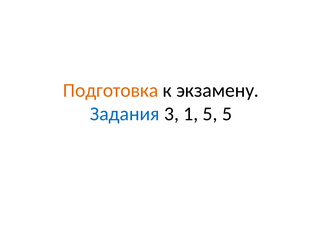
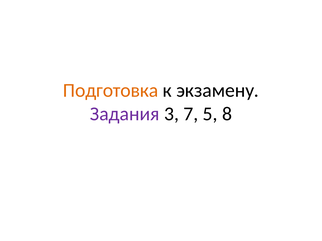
Задания colour: blue -> purple (125, 114)
1: 1 -> 7 (191, 114)
5 5: 5 -> 8 (227, 114)
